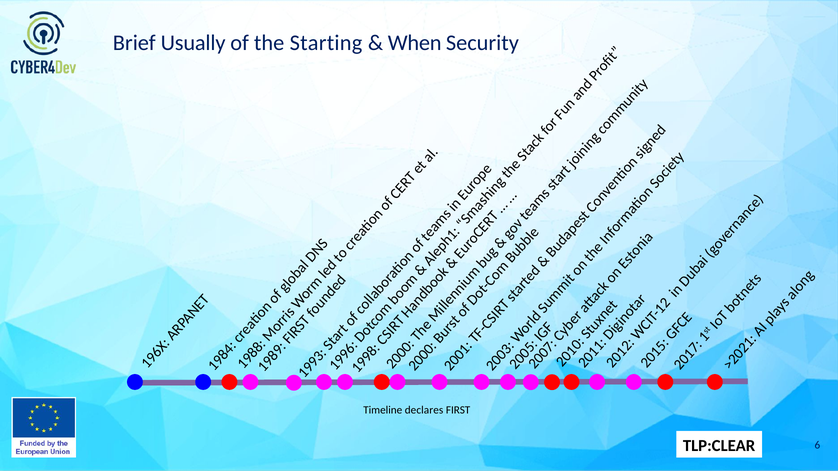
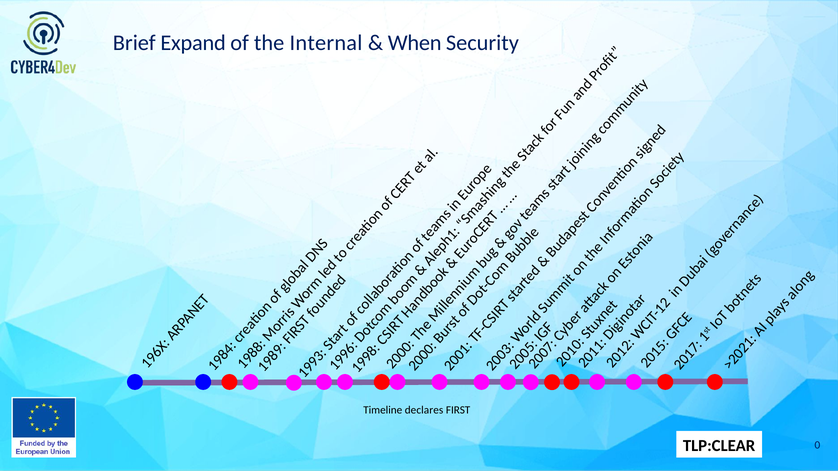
Usually: Usually -> Expand (193, 43)
Starting: Starting -> Internal (326, 43)
6: 6 -> 0 (817, 445)
